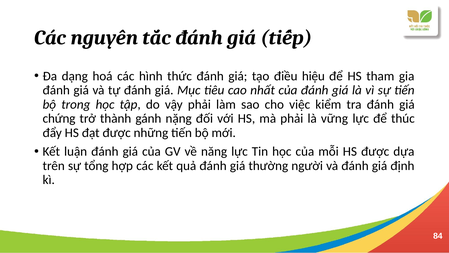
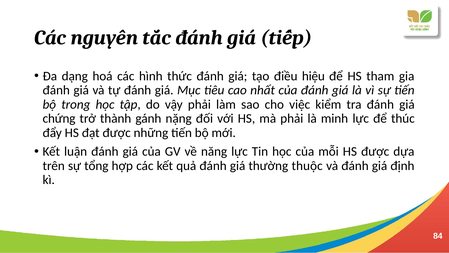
vững: vững -> minh (335, 118)
người: người -> thuộc (307, 165)
